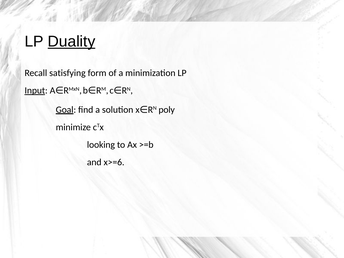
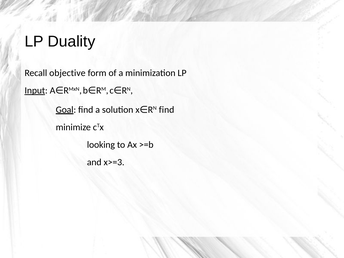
Duality underline: present -> none (71, 42)
satisfying: satisfying -> objective (67, 73)
poly: poly -> find (167, 110)
x>=6: x>=6 -> x>=3 (114, 162)
